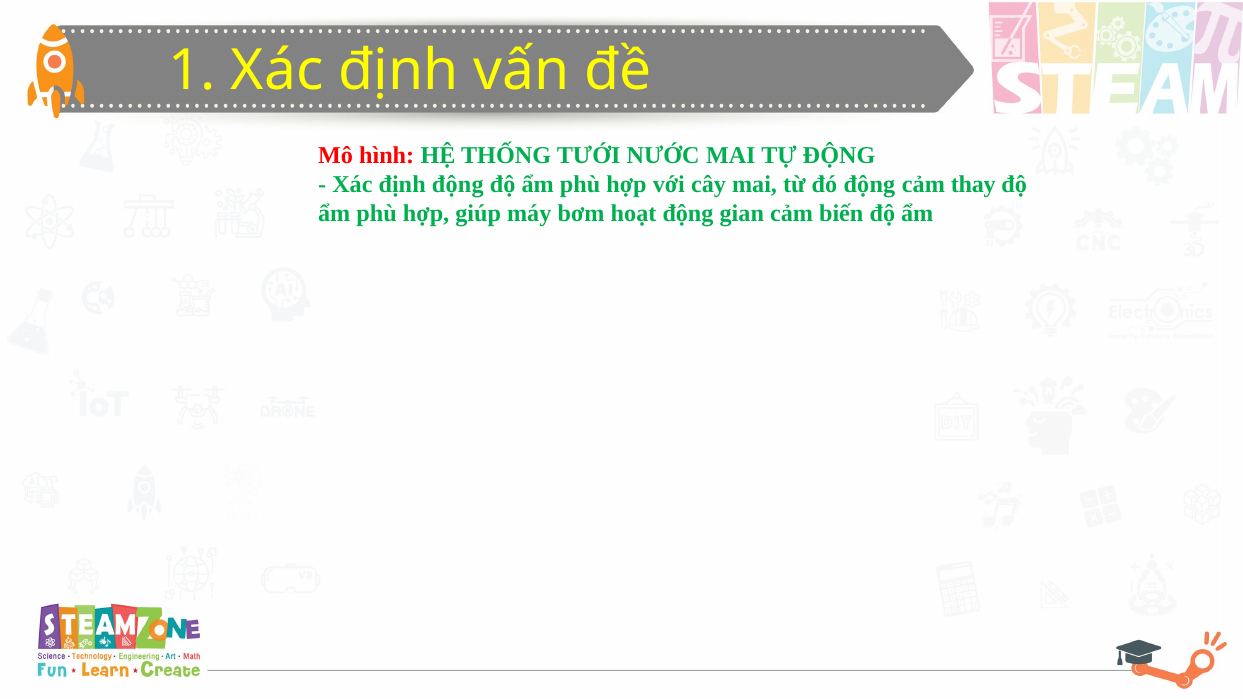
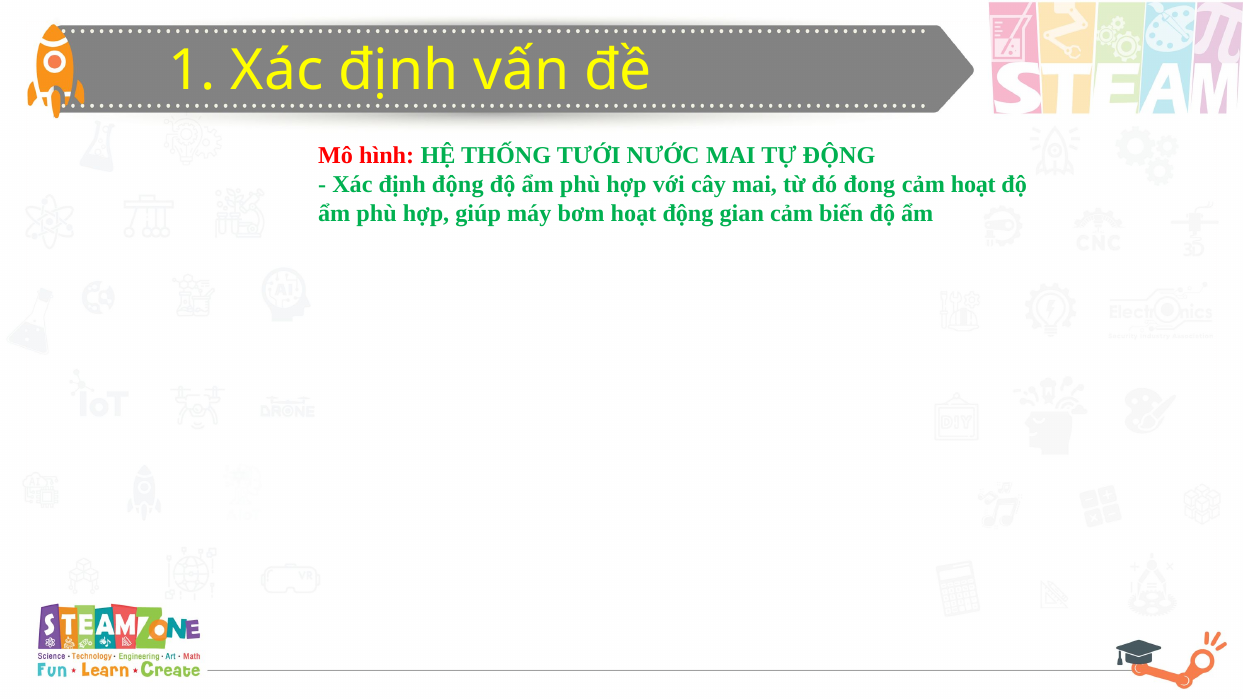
đó động: động -> đong (869, 184)
cảm thay: thay -> hoạt (973, 184)
